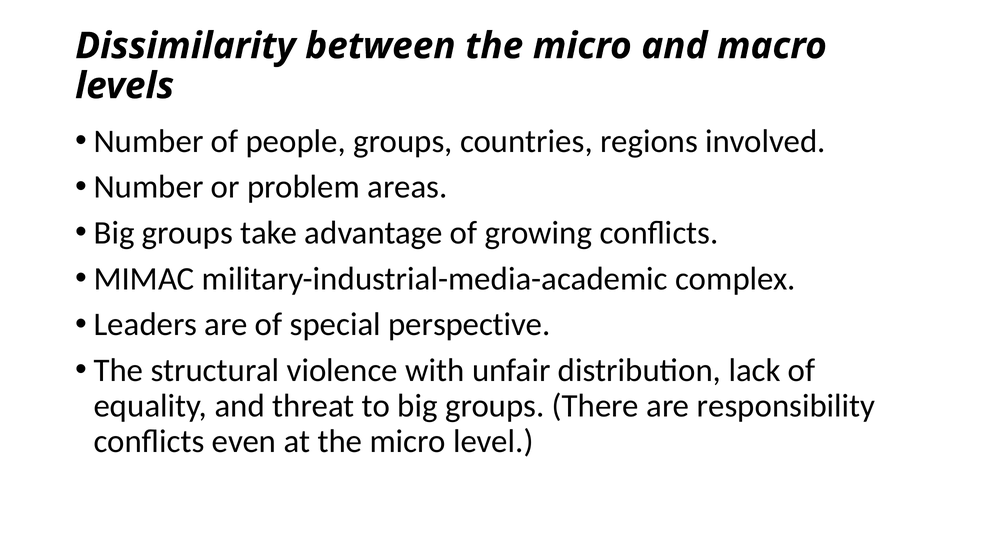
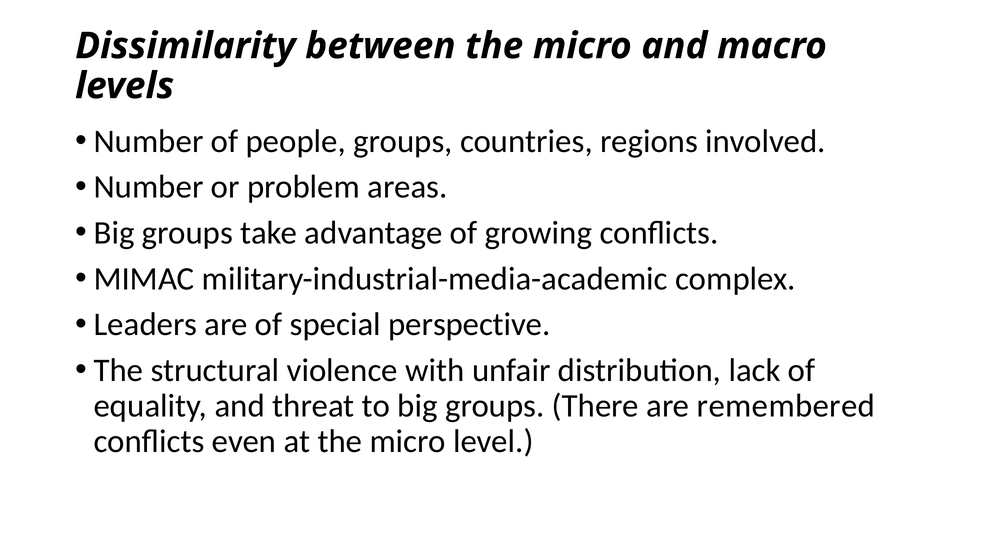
responsibility: responsibility -> remembered (786, 406)
